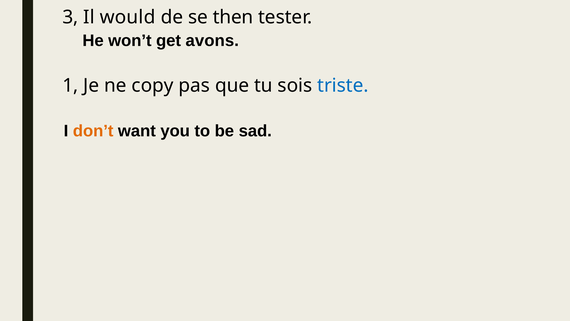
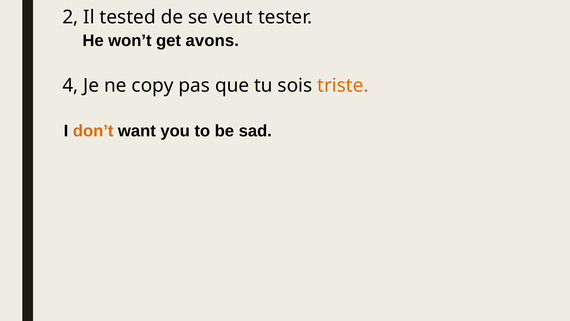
3: 3 -> 2 (70, 17)
would: would -> tested (128, 17)
then: then -> veut (233, 17)
1: 1 -> 4 (70, 85)
triste colour: blue -> orange (343, 85)
